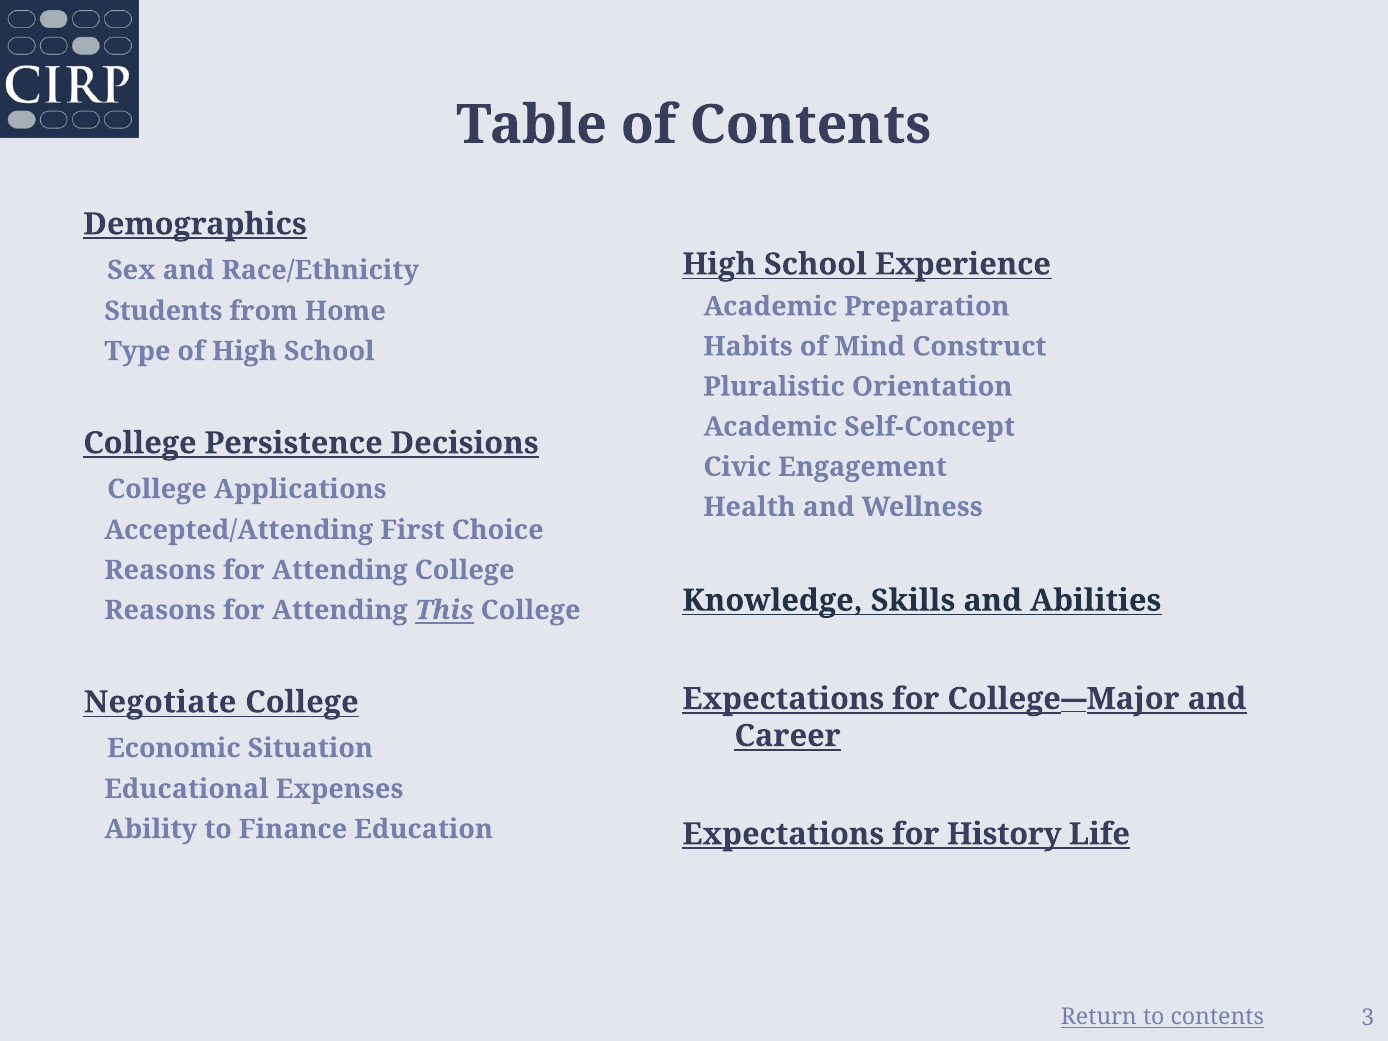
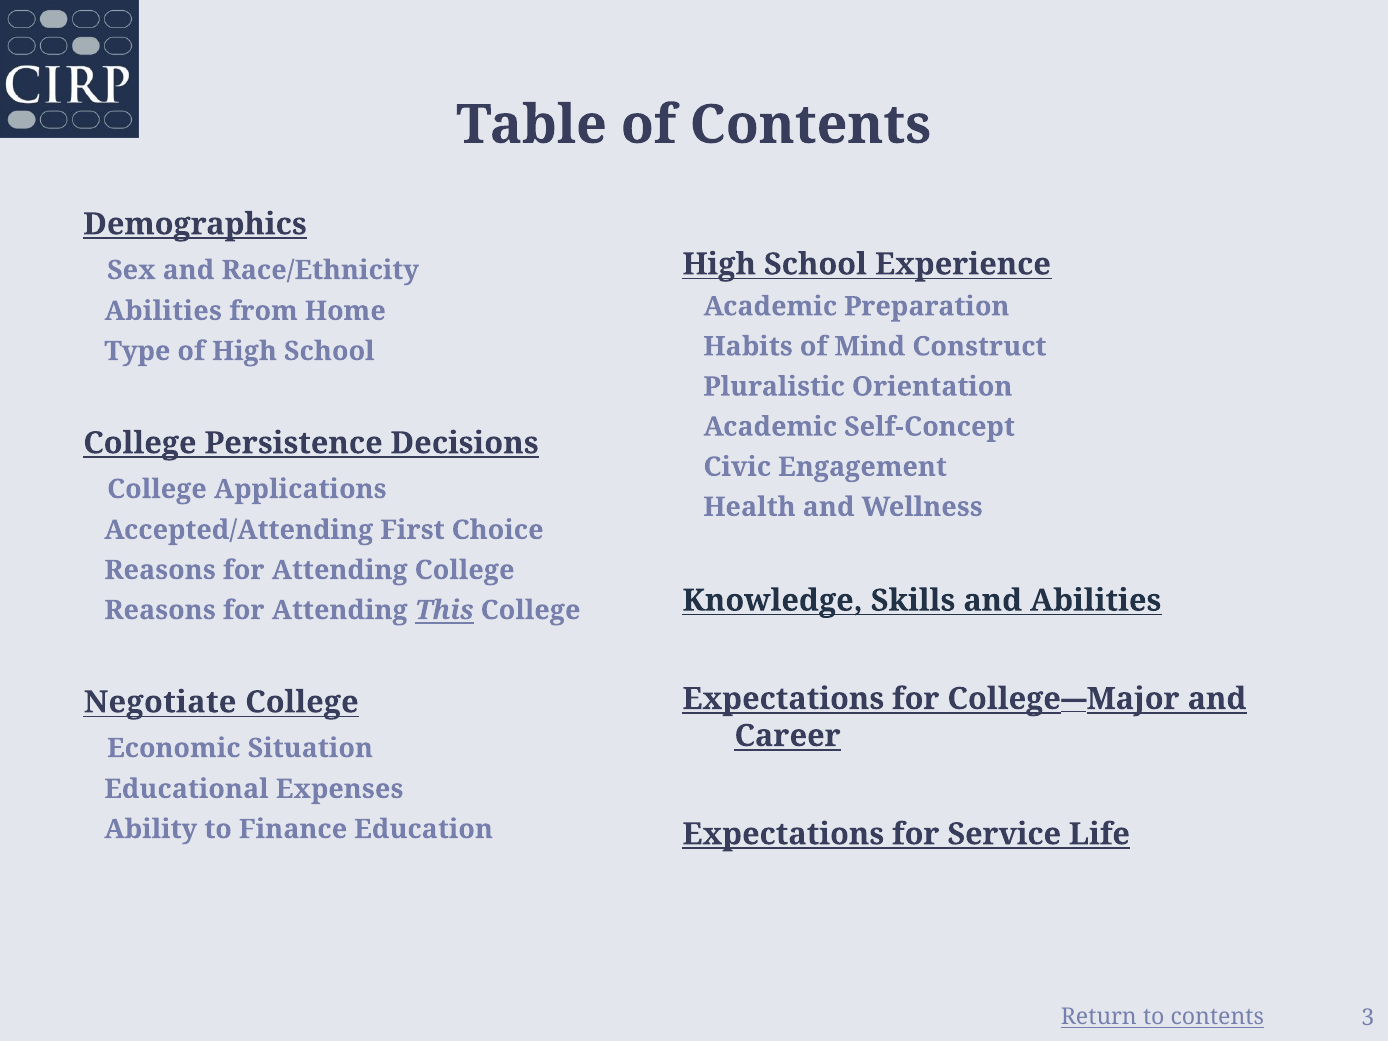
Students: Students -> Abilities (163, 311)
History: History -> Service (1004, 834)
